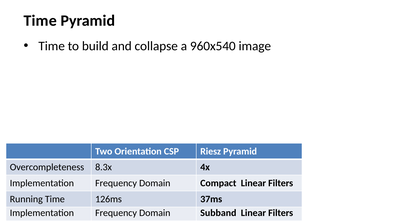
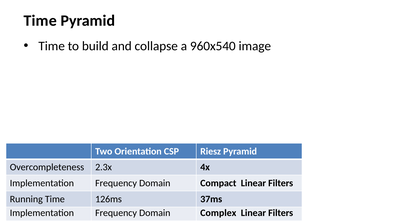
8.3x: 8.3x -> 2.3x (104, 168)
Subband: Subband -> Complex (218, 213)
